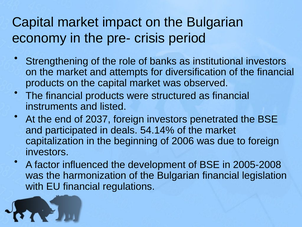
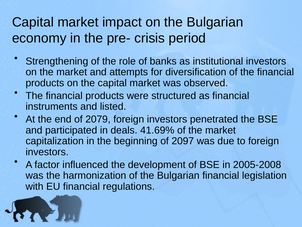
2037: 2037 -> 2079 (98, 119)
54.14%: 54.14% -> 41.69% (157, 130)
2006: 2006 -> 2097 (183, 141)
